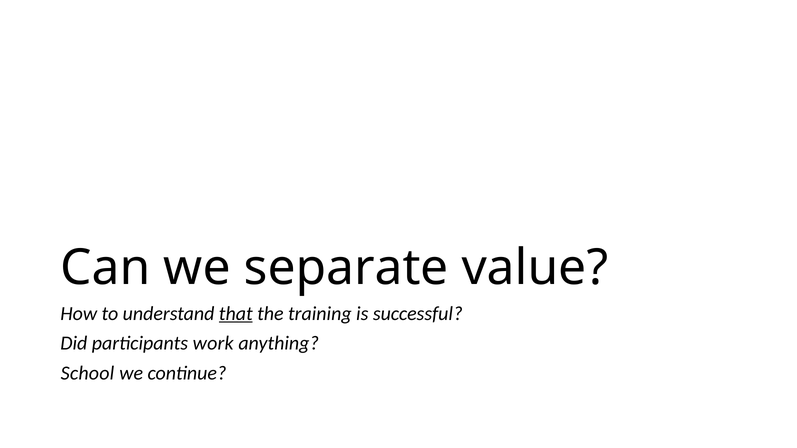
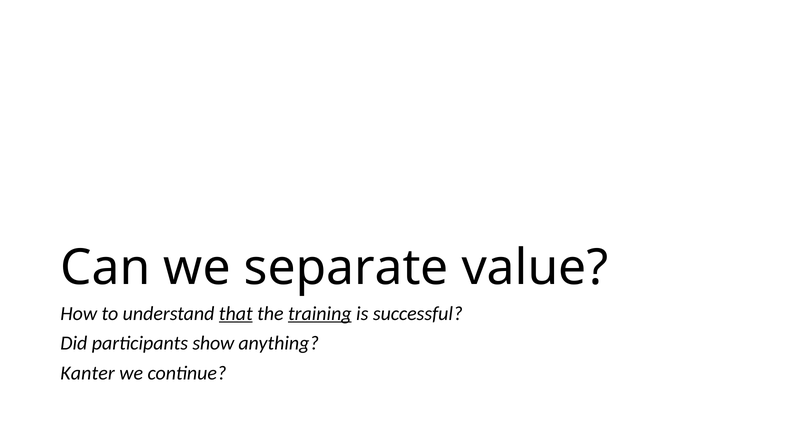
training underline: none -> present (320, 314)
work: work -> show (213, 343)
School: School -> Kanter (88, 373)
